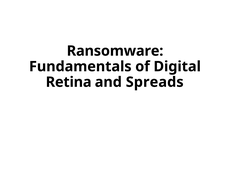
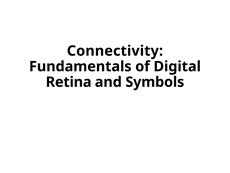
Ransomware: Ransomware -> Connectivity (115, 51)
Spreads: Spreads -> Symbols (155, 82)
